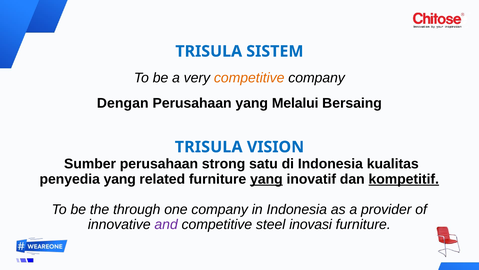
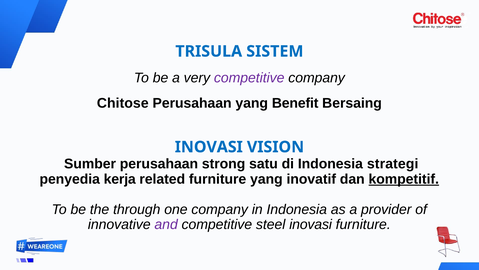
competitive colour: orange -> purple (249, 78)
Dengan: Dengan -> Chitose (123, 103)
Melalui: Melalui -> Benefit (295, 103)
TRISULA: TRISULA -> INOVASI (209, 147)
kualitas: kualitas -> strategi (393, 163)
penyedia yang: yang -> kerja (120, 179)
yang underline: present -> none (266, 179)
